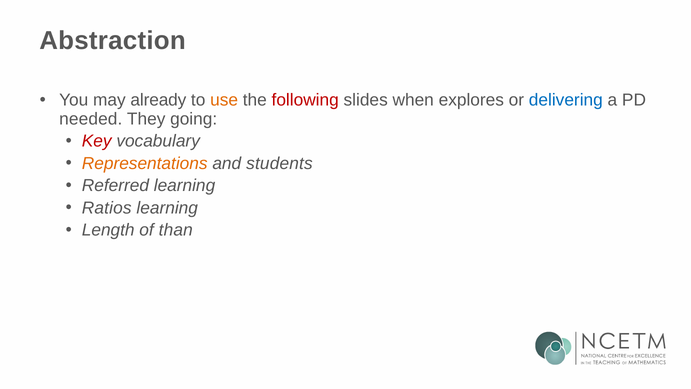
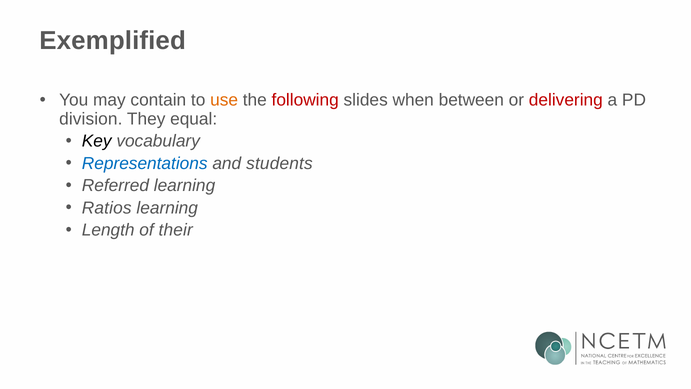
Abstraction: Abstraction -> Exemplified (113, 41)
already: already -> contain (158, 100)
explores: explores -> between (471, 100)
delivering colour: blue -> red (566, 100)
needed: needed -> division (91, 119)
going: going -> equal (194, 119)
Key colour: red -> black (97, 141)
Representations colour: orange -> blue (145, 163)
than: than -> their (176, 230)
